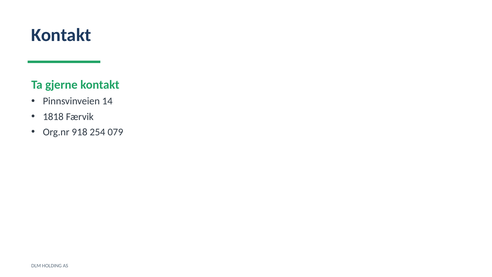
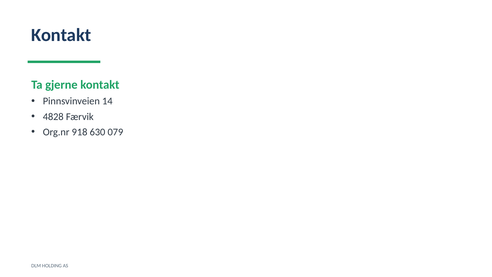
1818: 1818 -> 4828 (53, 117)
254: 254 -> 630 (97, 132)
